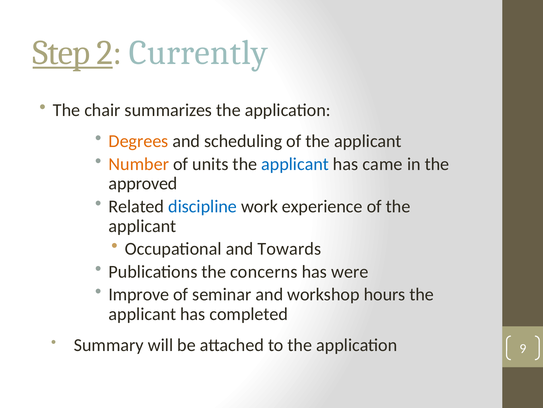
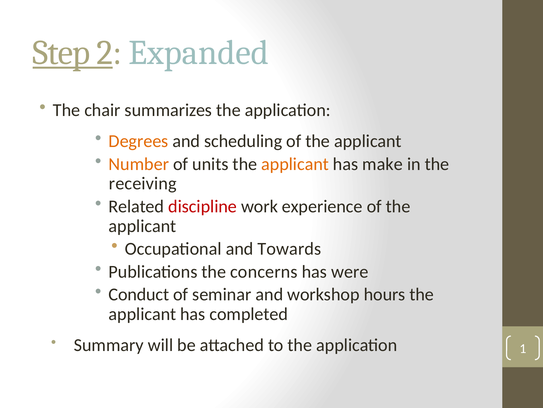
Currently: Currently -> Expanded (199, 53)
applicant colour: blue -> orange (295, 164)
came: came -> make (383, 164)
approved: approved -> receiving (143, 183)
discipline colour: blue -> red (203, 206)
Improve: Improve -> Conduct (139, 294)
9: 9 -> 1 (523, 348)
